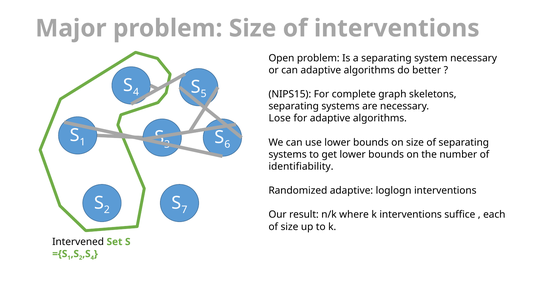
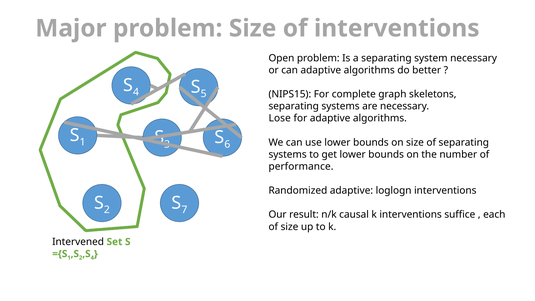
identifiability: identifiability -> performance (301, 166)
where: where -> causal (354, 215)
